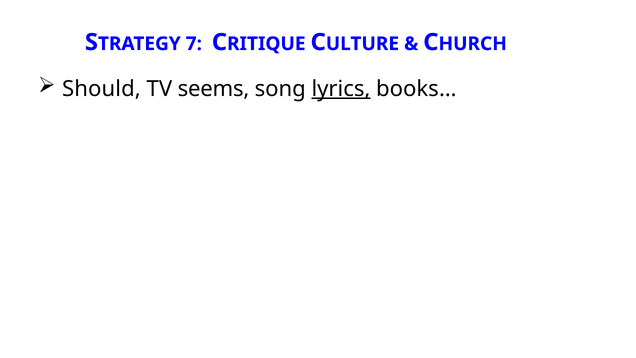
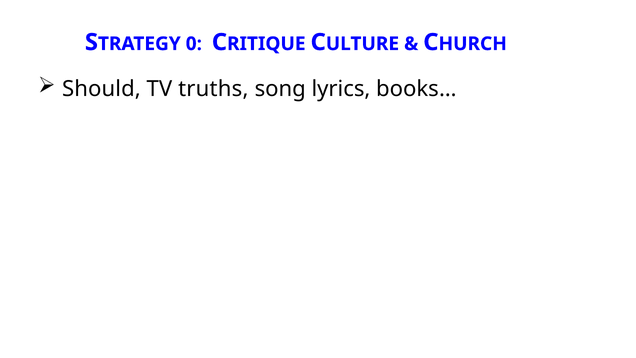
7: 7 -> 0 (194, 44)
seems: seems -> truths (213, 89)
lyrics underline: present -> none (341, 89)
